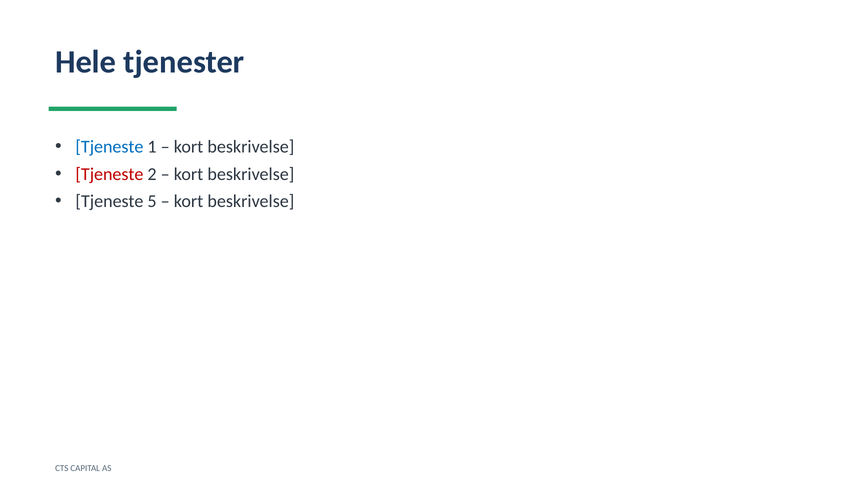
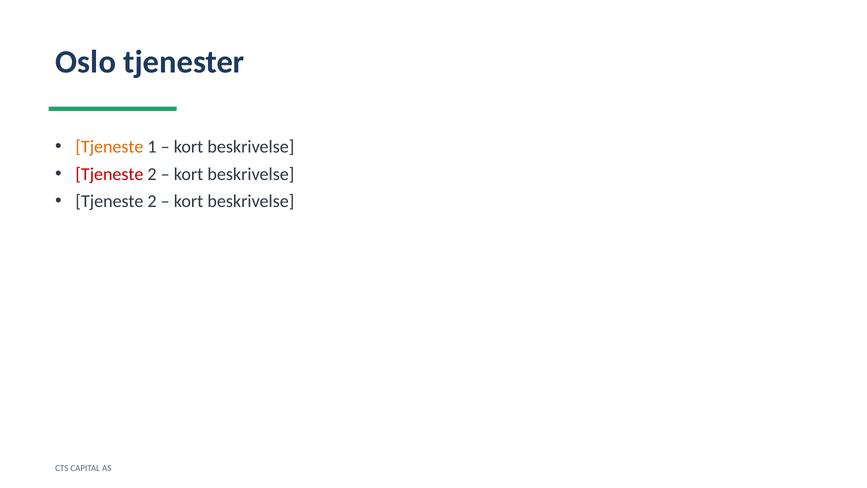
Hele: Hele -> Oslo (86, 62)
Tjeneste colour: blue -> orange (109, 147)
5: 5 -> 2 (152, 201)
